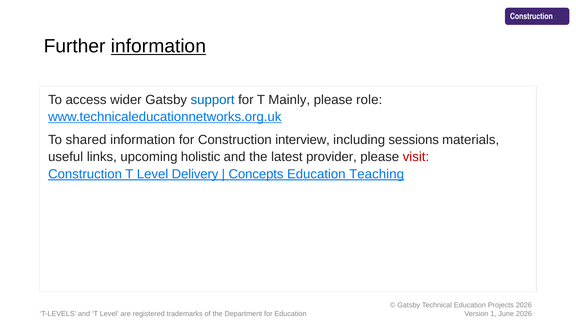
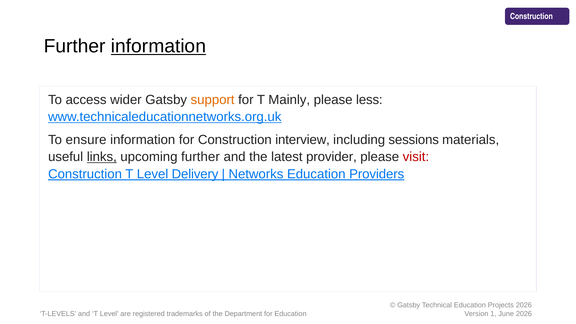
support colour: blue -> orange (213, 100)
role: role -> less (369, 100)
shared: shared -> ensure (86, 140)
links underline: none -> present (102, 157)
upcoming holistic: holistic -> further (200, 157)
Concepts: Concepts -> Networks (256, 174)
Teaching: Teaching -> Providers (377, 174)
